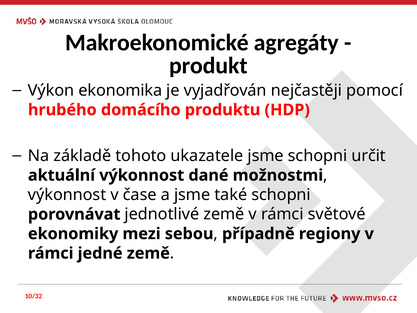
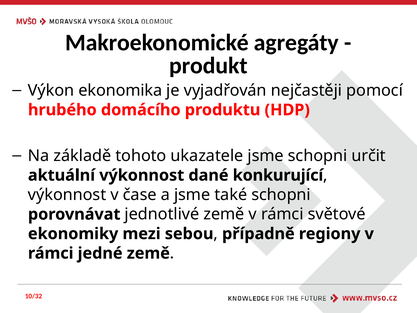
možnostmi: možnostmi -> konkurující (278, 175)
